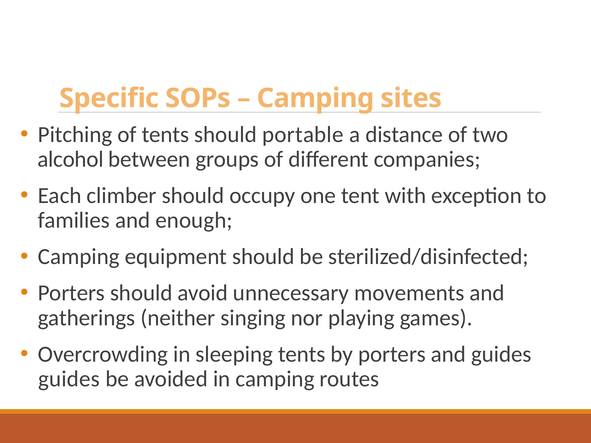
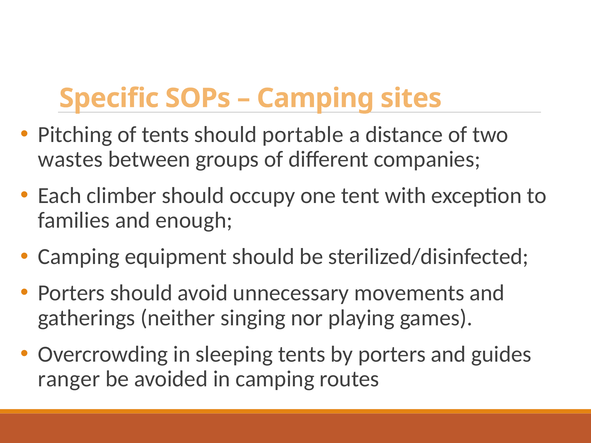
alcohol: alcohol -> wastes (70, 159)
guides: guides -> ranger (69, 379)
